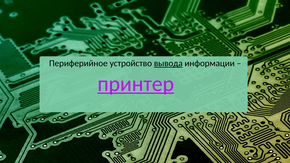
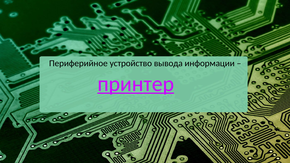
вывода underline: present -> none (168, 63)
